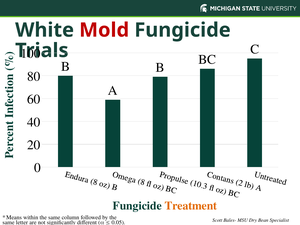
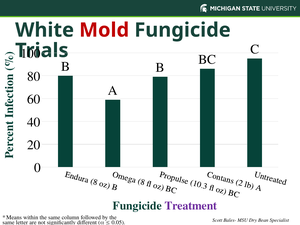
Treatment colour: orange -> purple (191, 206)
